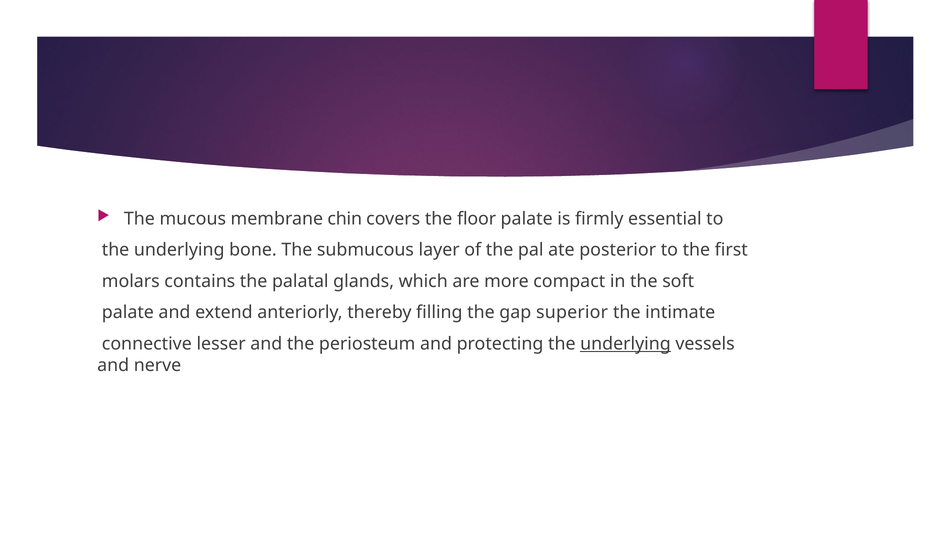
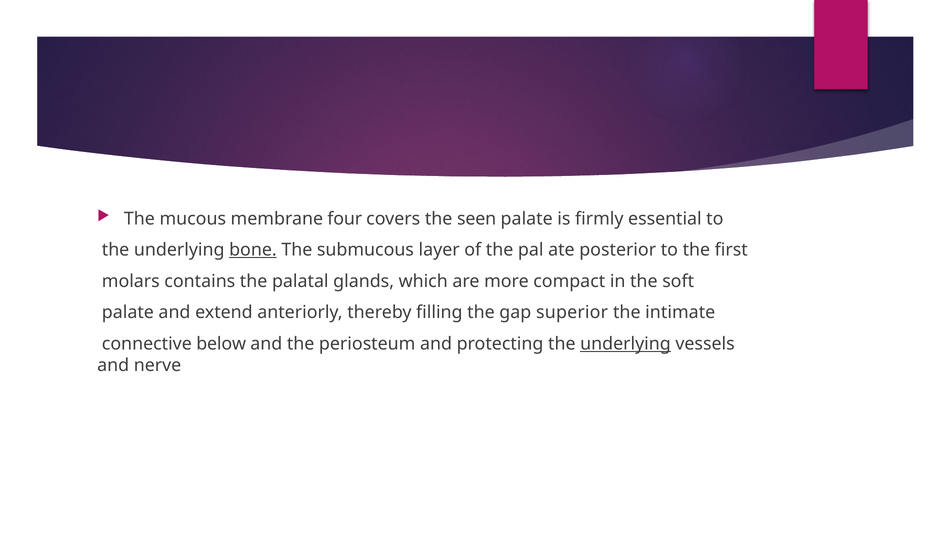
chin: chin -> four (345, 219)
floor: floor -> seen (477, 219)
bone underline: none -> present (253, 250)
lesser: lesser -> below (221, 344)
